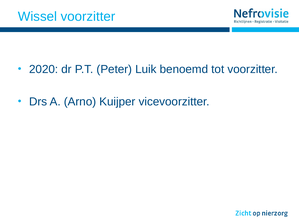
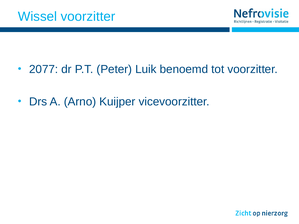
2020: 2020 -> 2077 (44, 69)
